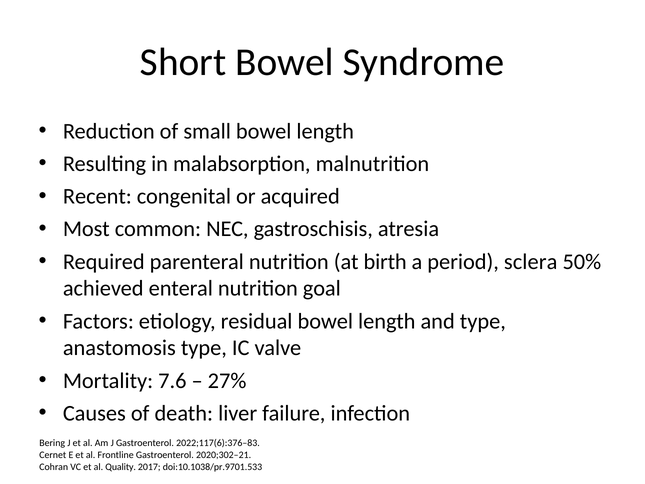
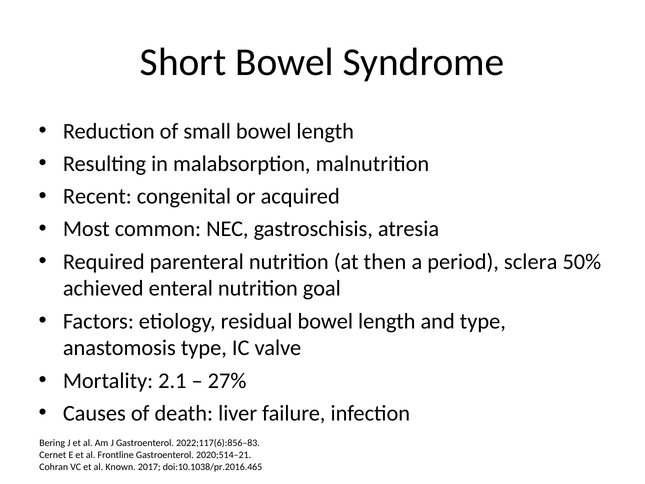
birth: birth -> then (385, 262)
7.6: 7.6 -> 2.1 (172, 380)
2022;117(6):376–83: 2022;117(6):376–83 -> 2022;117(6):856–83 (218, 443)
2020;302–21: 2020;302–21 -> 2020;514–21 (224, 455)
Quality: Quality -> Known (121, 467)
doi:10.1038/pr.9701.533: doi:10.1038/pr.9701.533 -> doi:10.1038/pr.2016.465 (212, 467)
